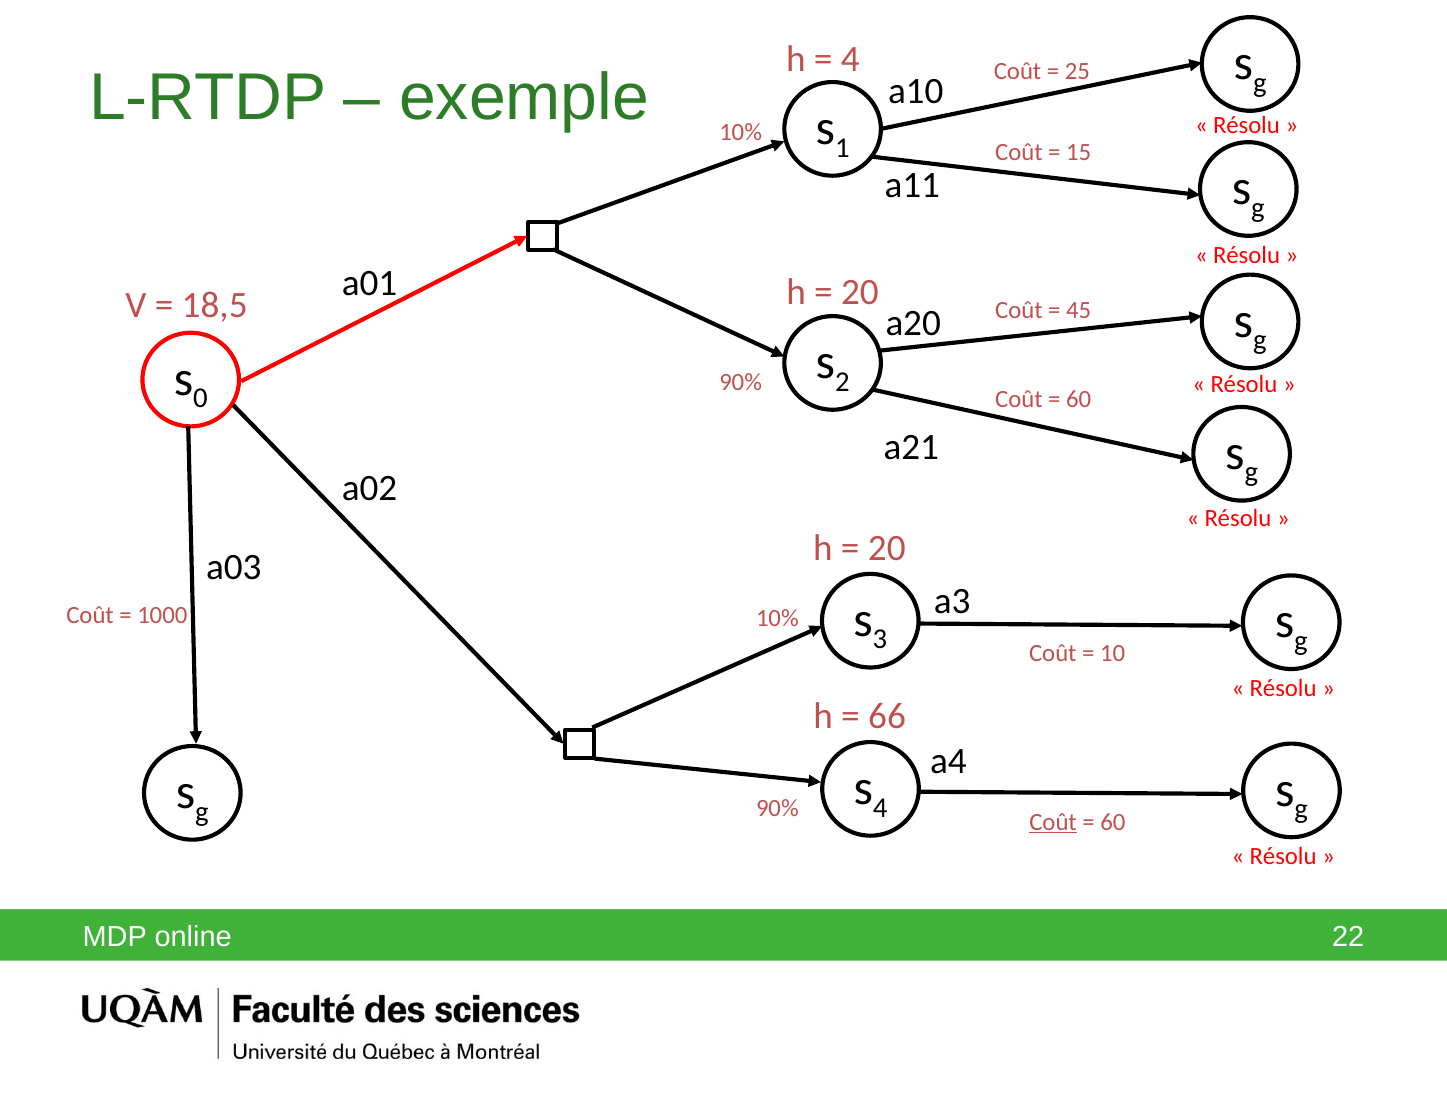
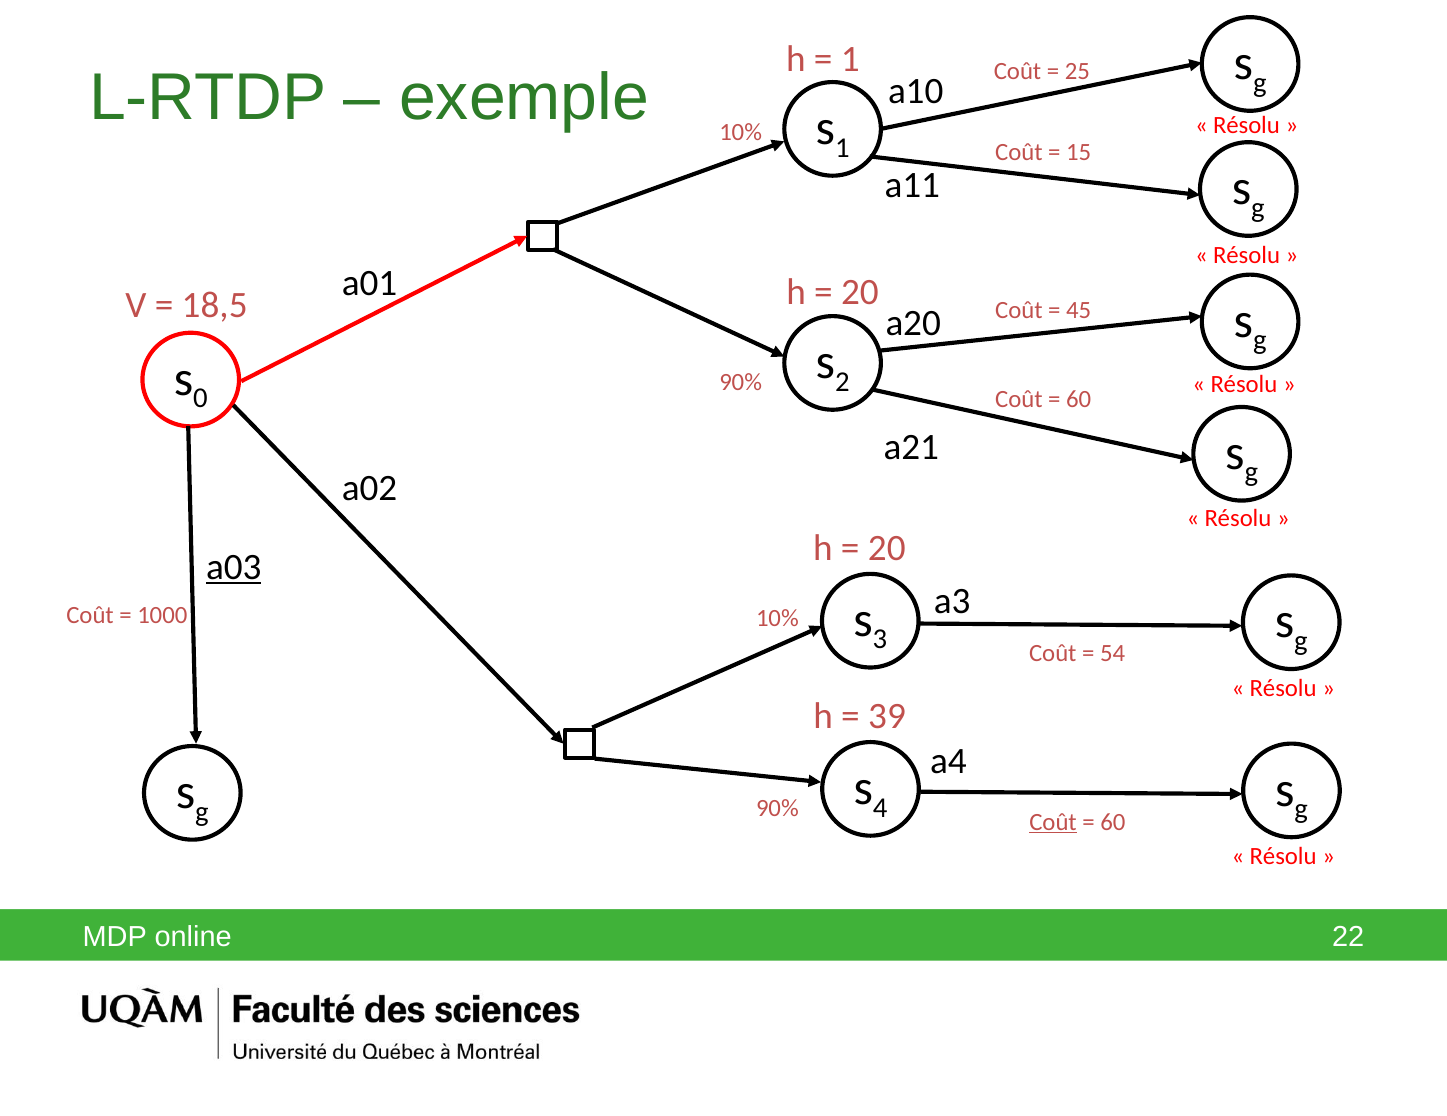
4: 4 -> 1 (850, 59)
a03 underline: none -> present (234, 567)
10: 10 -> 54 (1113, 654)
66: 66 -> 39 (887, 717)
